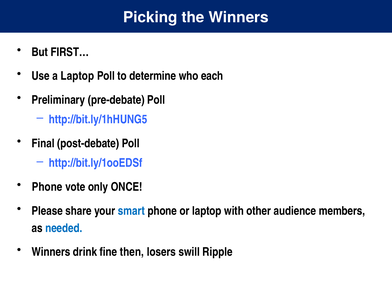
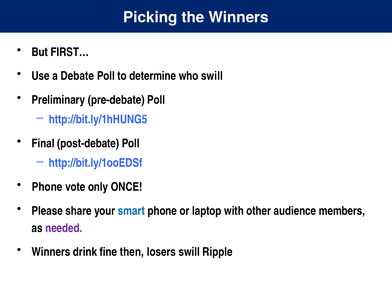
a Laptop: Laptop -> Debate (77, 76)
who each: each -> swill (212, 76)
needed colour: blue -> purple (64, 228)
